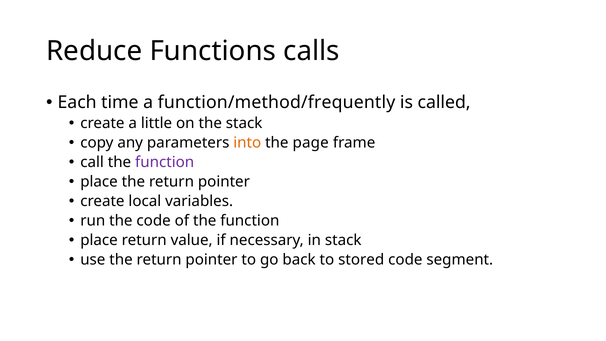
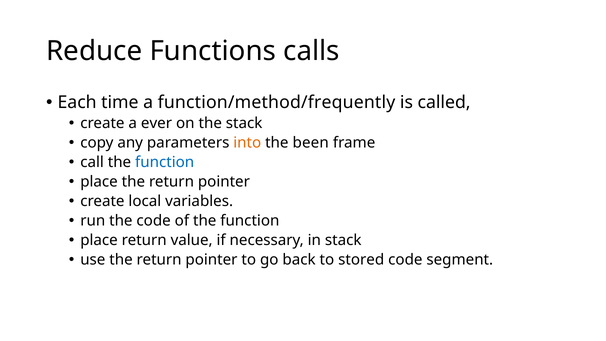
little: little -> ever (157, 123)
page: page -> been (311, 143)
function colour: purple -> blue (165, 162)
